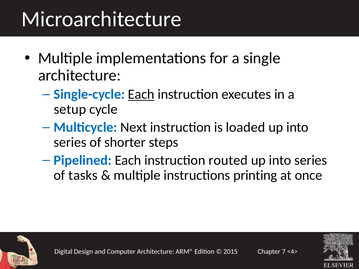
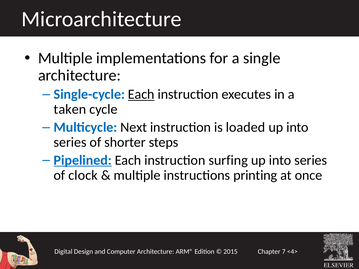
setup: setup -> taken (70, 109)
Pipelined underline: none -> present (83, 160)
routed: routed -> surfing (228, 160)
tasks: tasks -> clock (83, 175)
